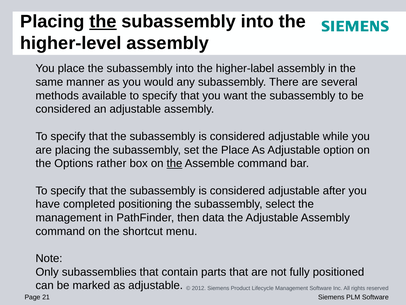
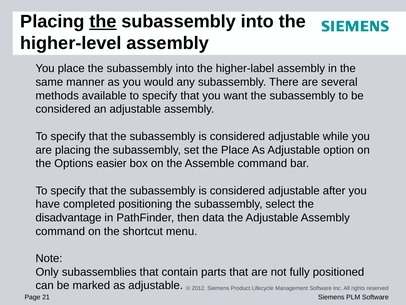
rather: rather -> easier (111, 163)
the underline: present -> none (174, 163)
management: management -> disadvantage (69, 217)
